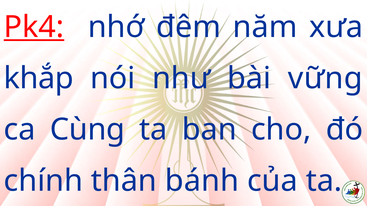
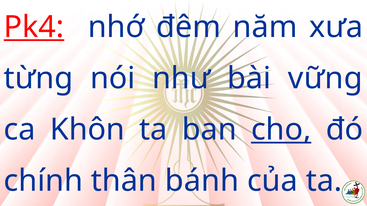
khắp: khắp -> từng (38, 78)
Cùng: Cùng -> Khôn (87, 130)
cho underline: none -> present (281, 130)
